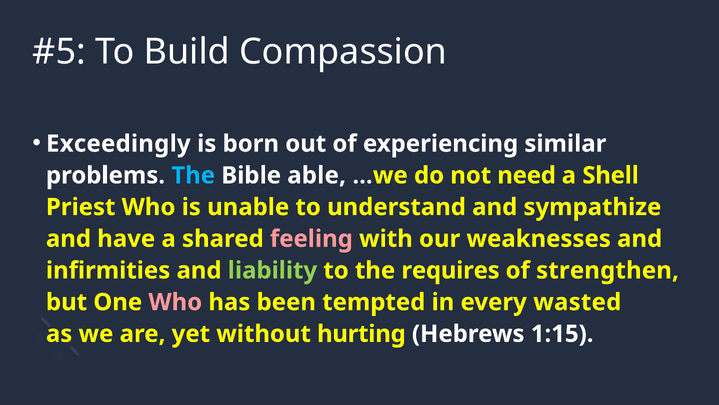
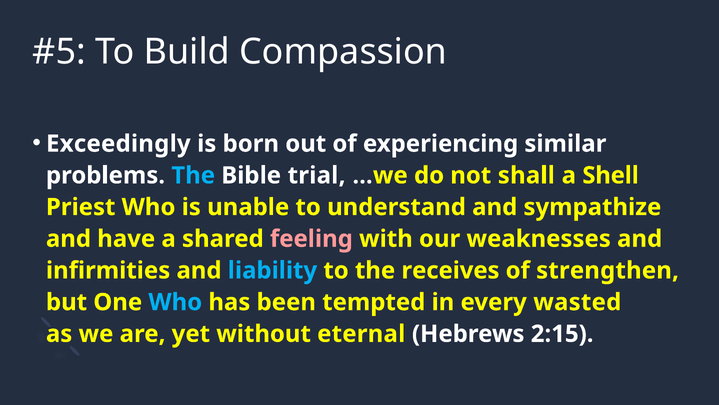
able: able -> trial (317, 175)
need: need -> shall (526, 175)
liability colour: light green -> light blue (272, 270)
requires: requires -> receives (450, 270)
Who colour: pink -> light blue (175, 302)
hurting: hurting -> eternal (361, 333)
1:15: 1:15 -> 2:15 (562, 333)
